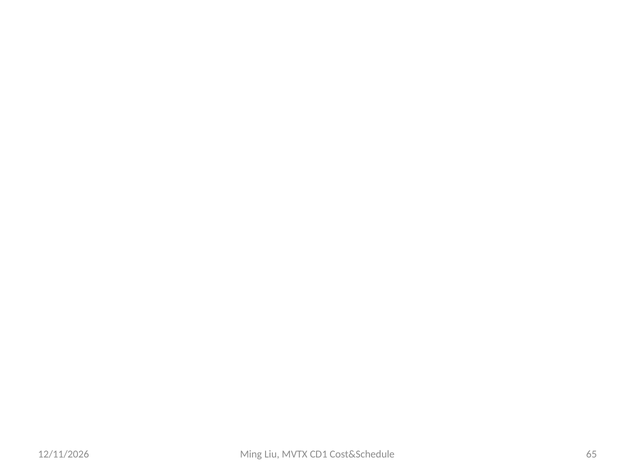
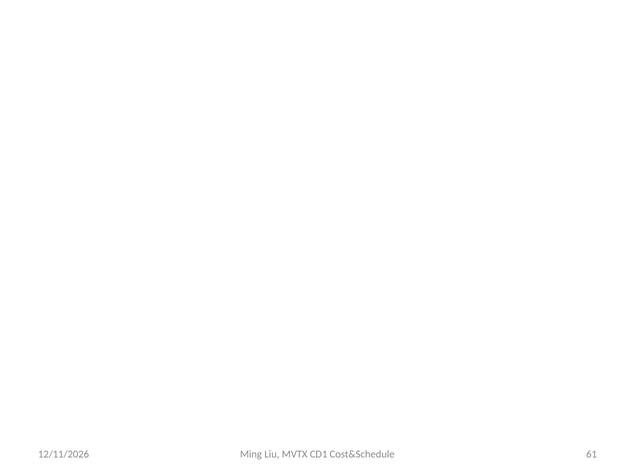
65: 65 -> 61 (592, 455)
